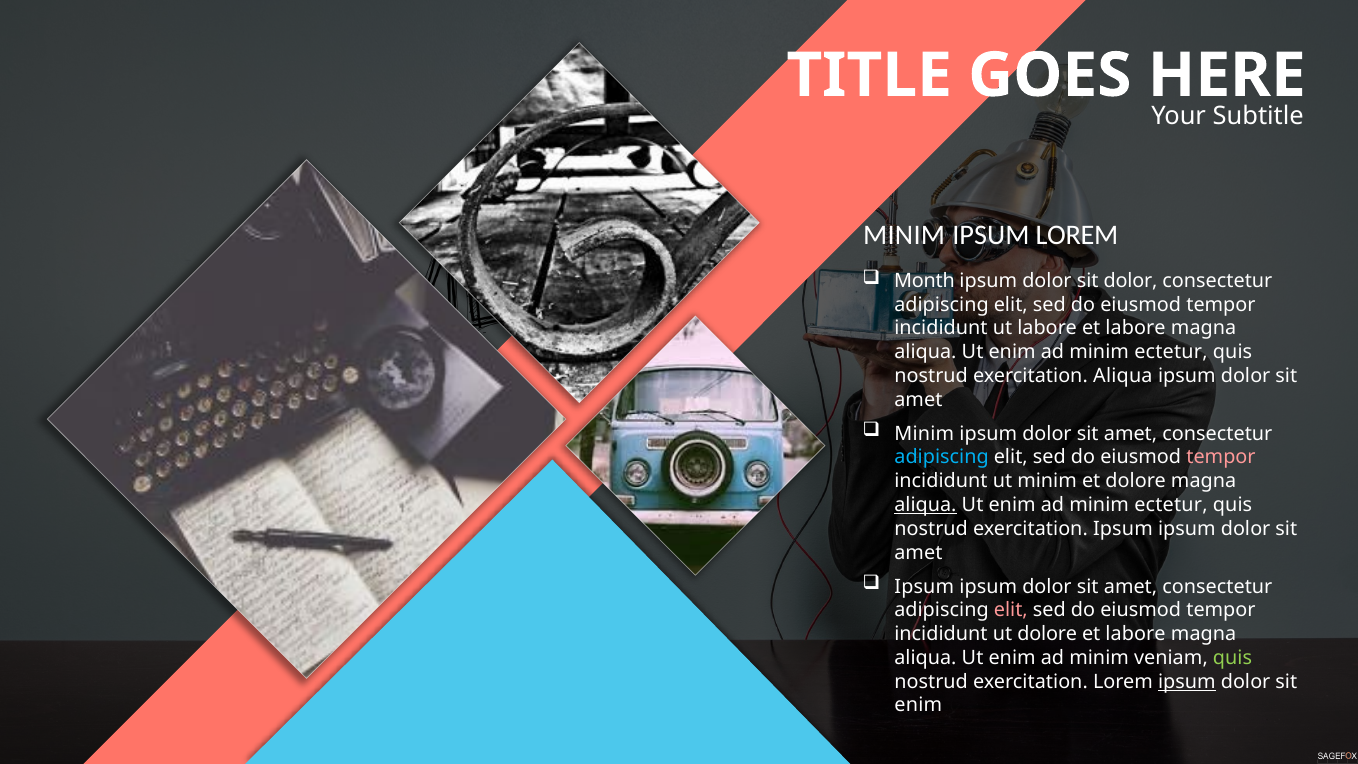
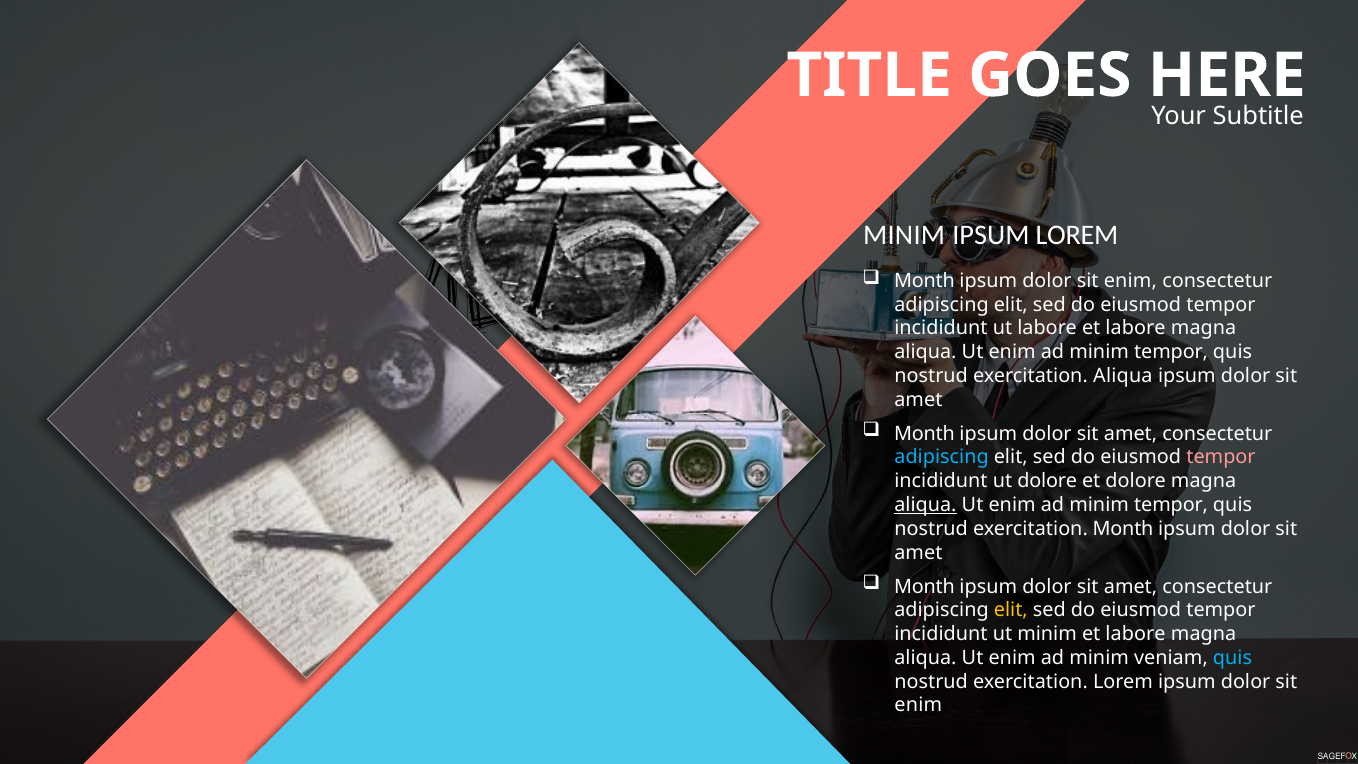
dolor: dolor -> enim (1130, 281)
ectetur: ectetur -> tempor (1171, 352)
Minim: Minim -> Month (924, 434)
ut minim: minim -> dolore (1047, 481)
ectetur: ectetur -> tempor (1171, 505)
exercitation Ipsum: Ipsum -> Month (1123, 529)
Ipsum: Ipsum -> Month (924, 586)
elit colour: pink -> yellow (1011, 610)
ut dolore: dolore -> minim (1047, 634)
quis colour: light green -> light blue (1232, 658)
ipsum underline: present -> none (1187, 682)
